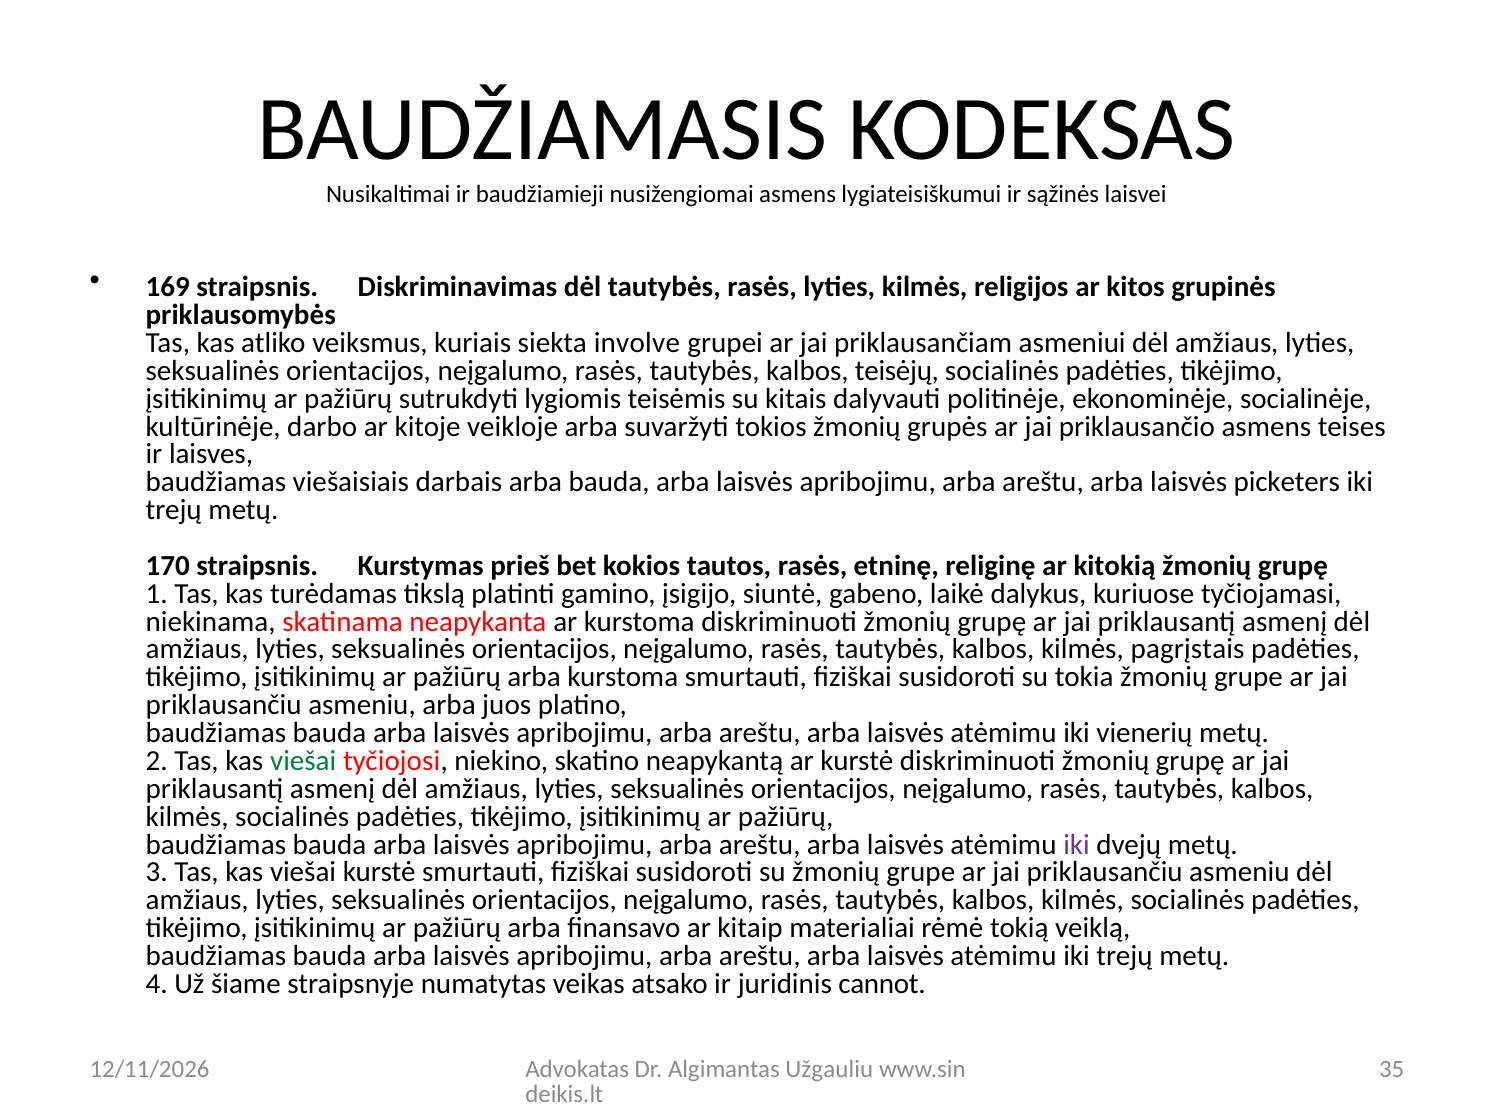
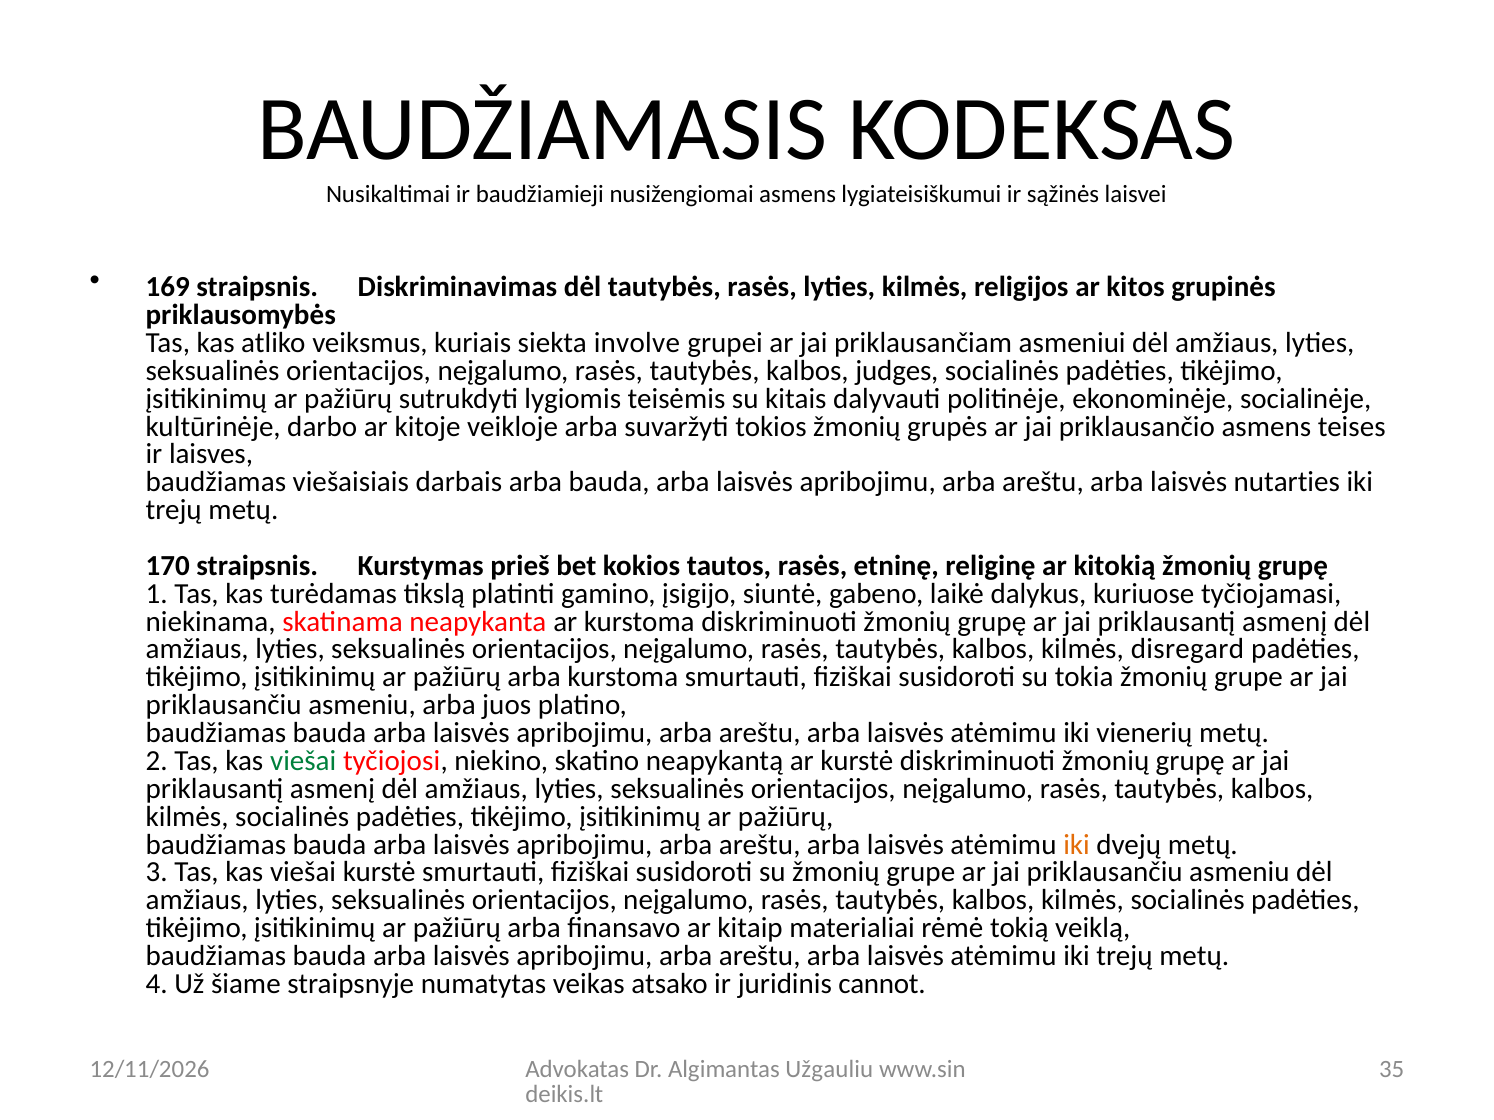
teisėjų: teisėjų -> judges (897, 371)
picketers: picketers -> nutarties (1287, 482)
pagrįstais: pagrįstais -> disregard (1187, 650)
iki colour: purple -> orange (1077, 845)
